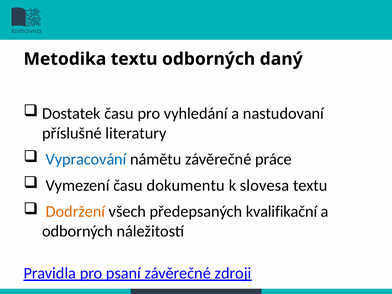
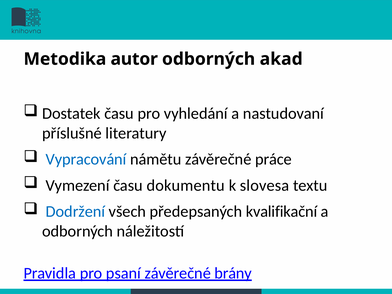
Metodika textu: textu -> autor (134, 59)
daný: daný -> akad (281, 59)
Dodržení colour: orange -> blue (75, 212)
zdroji: zdroji -> brány (233, 273)
